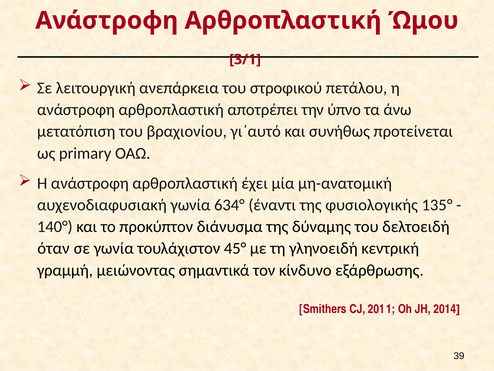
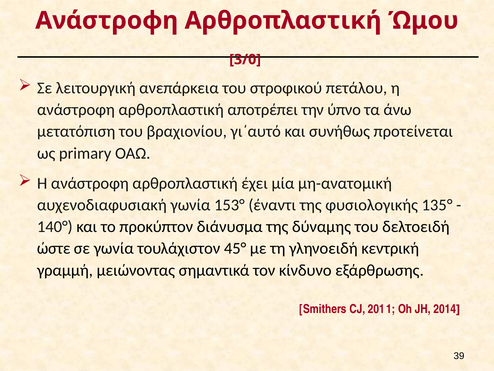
3/1: 3/1 -> 3/0 (245, 59)
634°: 634° -> 153° (229, 205)
όταν: όταν -> ώστε (54, 248)
